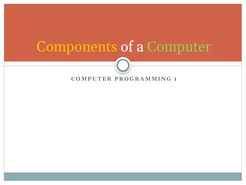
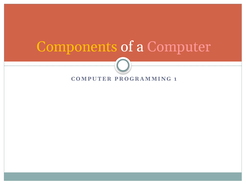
Computer colour: light green -> pink (179, 47)
